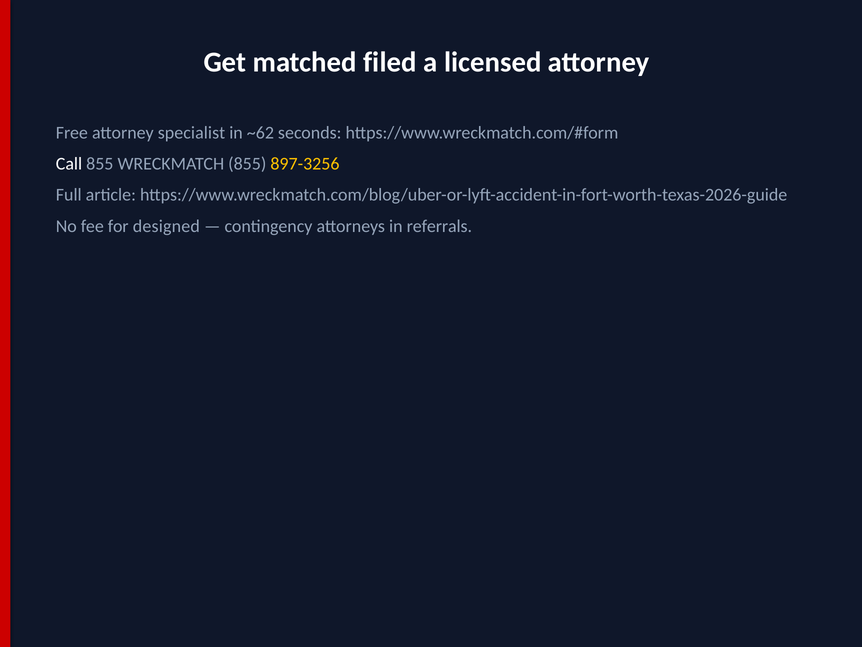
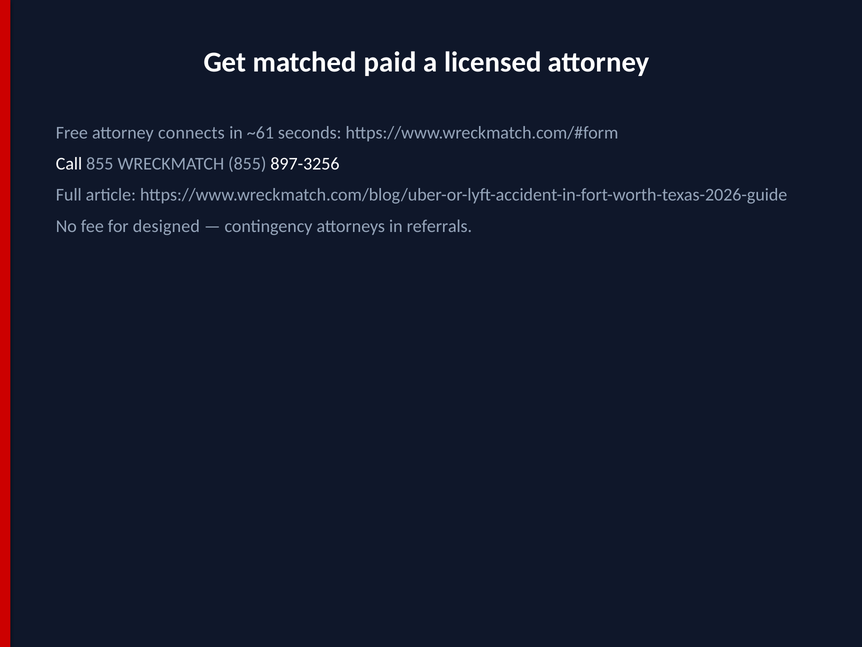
filed: filed -> paid (390, 62)
specialist: specialist -> connects (191, 133)
~62: ~62 -> ~61 (260, 133)
897-3256 colour: yellow -> white (305, 164)
